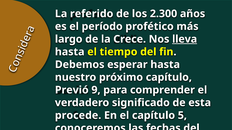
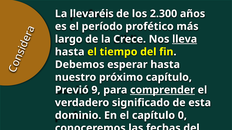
referido: referido -> llevaréis (92, 14)
comprender underline: none -> present (162, 90)
procede: procede -> dominio (78, 116)
5: 5 -> 0 (182, 116)
